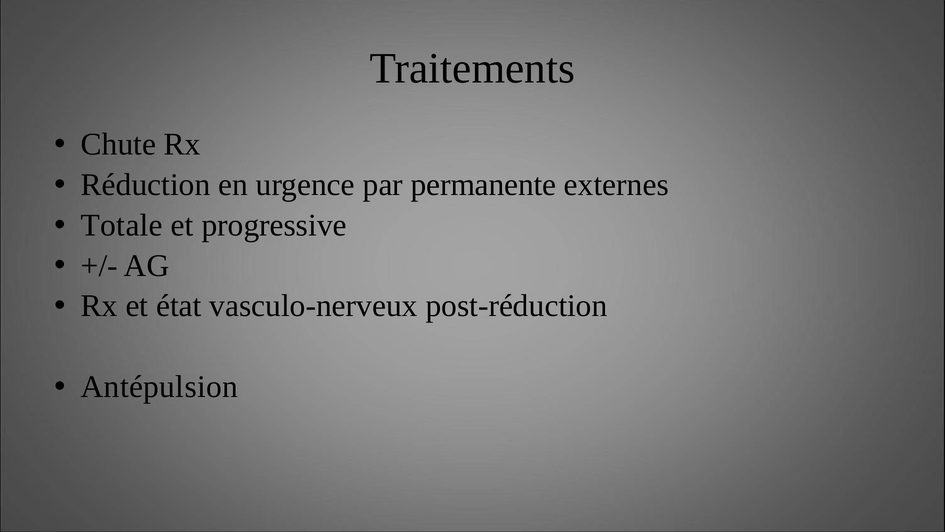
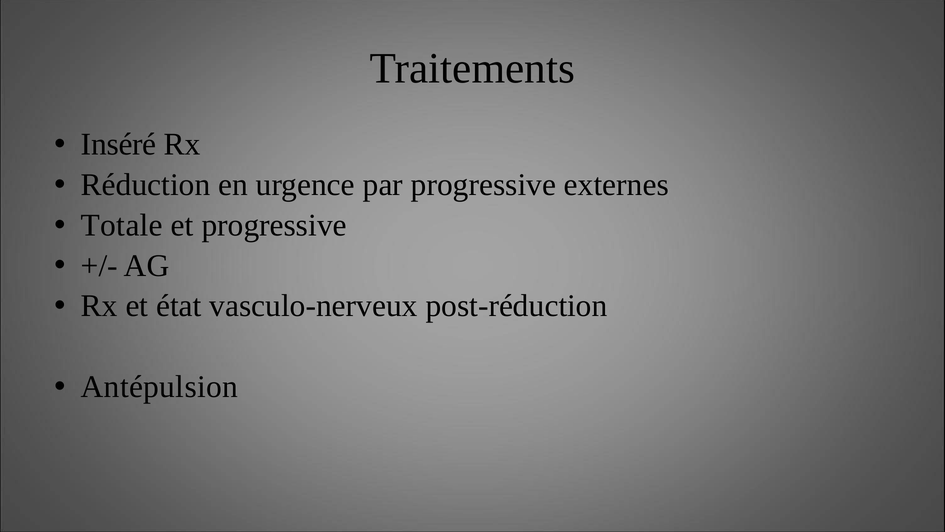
Chute: Chute -> Inséré (119, 144)
par permanente: permanente -> progressive (483, 185)
